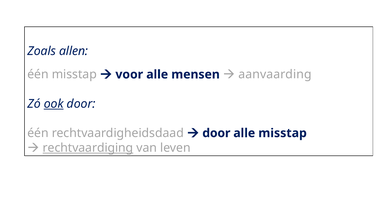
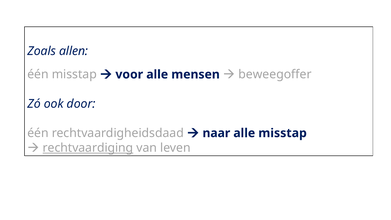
aanvaarding: aanvaarding -> beweegoffer (275, 74)
ook underline: present -> none (54, 104)
door: door -> naar (216, 133)
